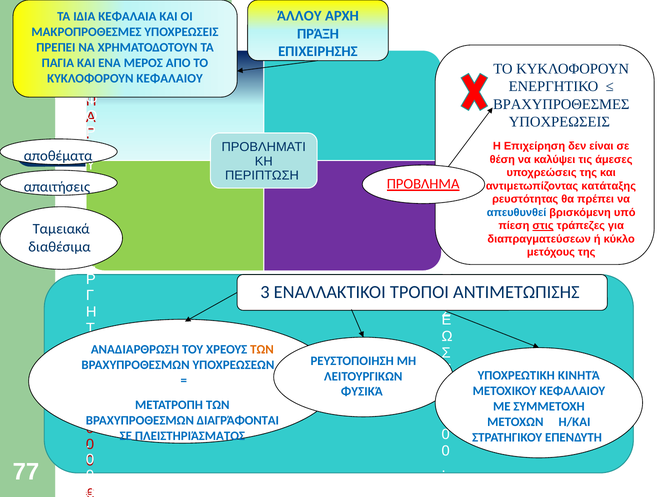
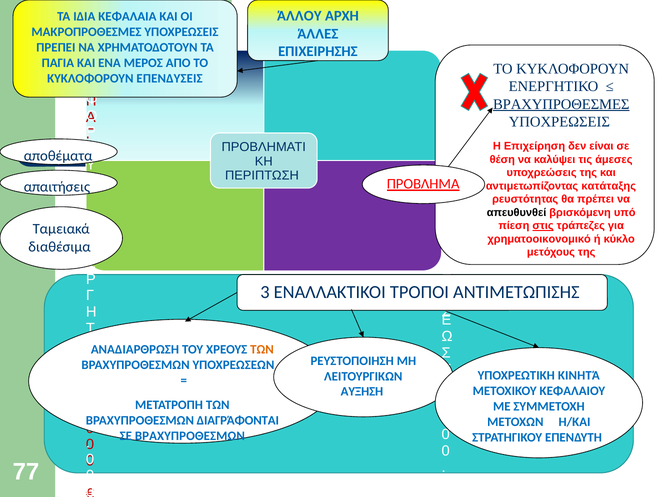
ΠΡΆΞΗ: ΠΡΆΞΗ -> ΆΛΛΕΣ (318, 34)
ΚΕΦΑΛΑΙΟΥ: ΚΕΦΑΛΑΙΟΥ -> ΕΠΕΝΔΥΣΕΙΣ (170, 78)
ΒΡΑΧΥΠΡΟΘΕΣΜΕΣ underline: none -> present (561, 104)
απευθυνθεί colour: blue -> black (517, 212)
διαπραγματεύσεων: διαπραγματεύσεων -> χρηματοοικονομικό (539, 239)
ΦΥΣΙΚΆ: ΦΥΣΙΚΆ -> ΑΥΞΗΣΗ (362, 391)
ΣΕ ΠΛΕΙΣΤΗΡΙΆΣΜΑΤΟΣ: ΠΛΕΙΣΤΗΡΙΆΣΜΑΤΟΣ -> ΒΡΑΧΥΠΡΟΘΕΣΜΩΝ (190, 436)
